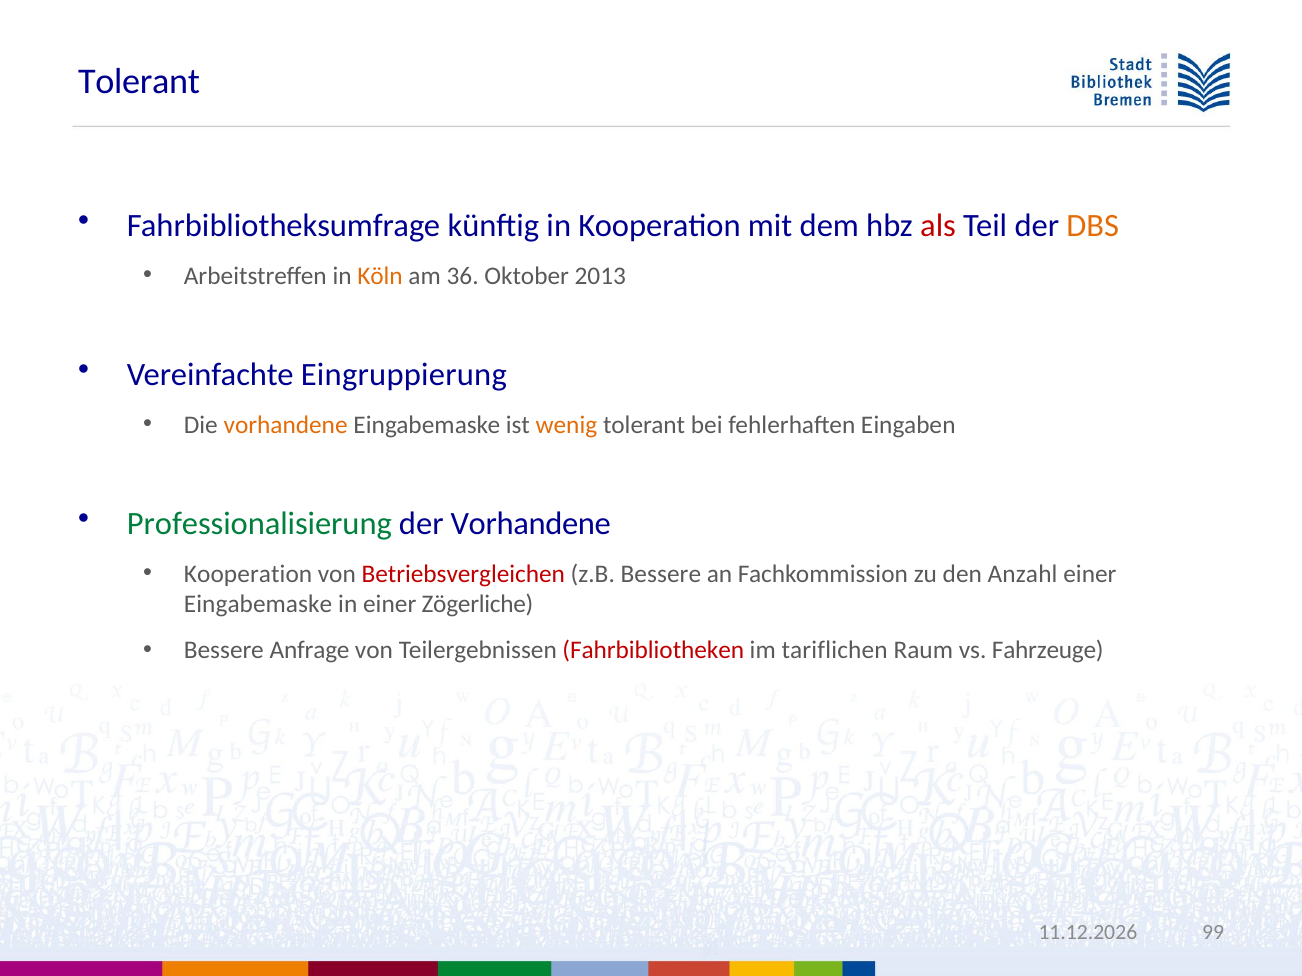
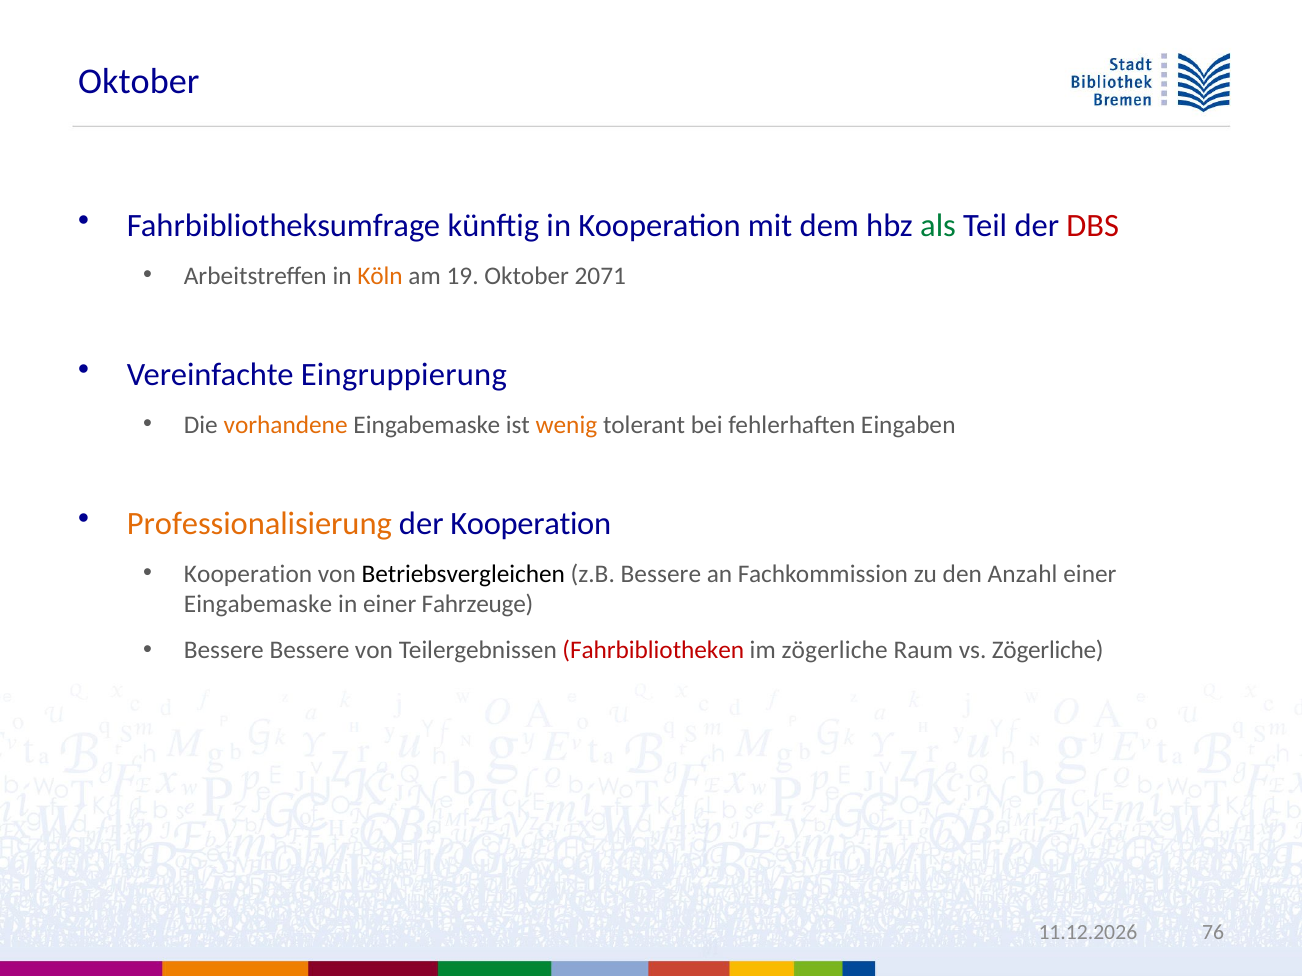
Tolerant: Tolerant -> Oktober (139, 82)
als colour: red -> green (938, 226)
DBS colour: orange -> red (1093, 226)
36: 36 -> 19 (463, 276)
2013: 2013 -> 2071 (600, 276)
Professionalisierung colour: green -> orange (259, 524)
der Vorhandene: Vorhandene -> Kooperation (531, 524)
Betriebsvergleichen colour: red -> black (463, 574)
Zögerliche: Zögerliche -> Fahrzeuge (478, 605)
Bessere Anfrage: Anfrage -> Bessere (310, 651)
im tariflichen: tariflichen -> zögerliche (835, 651)
vs Fahrzeuge: Fahrzeuge -> Zögerliche (1048, 651)
99: 99 -> 76 (1213, 932)
